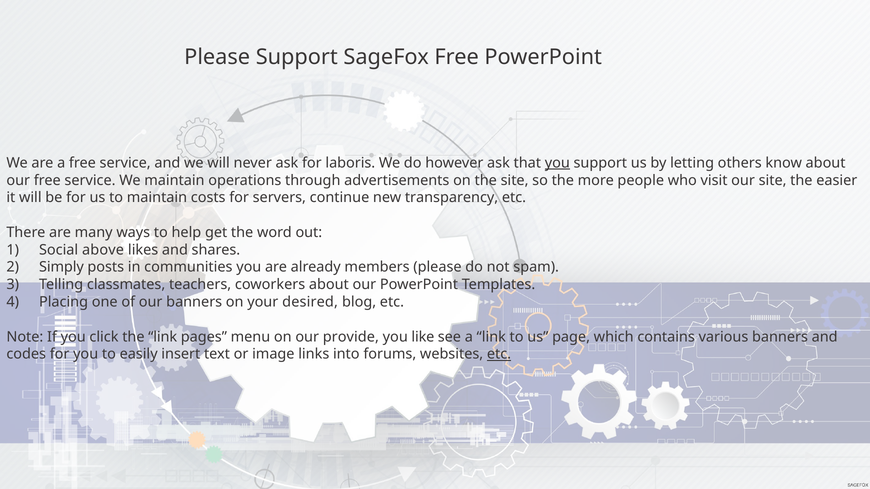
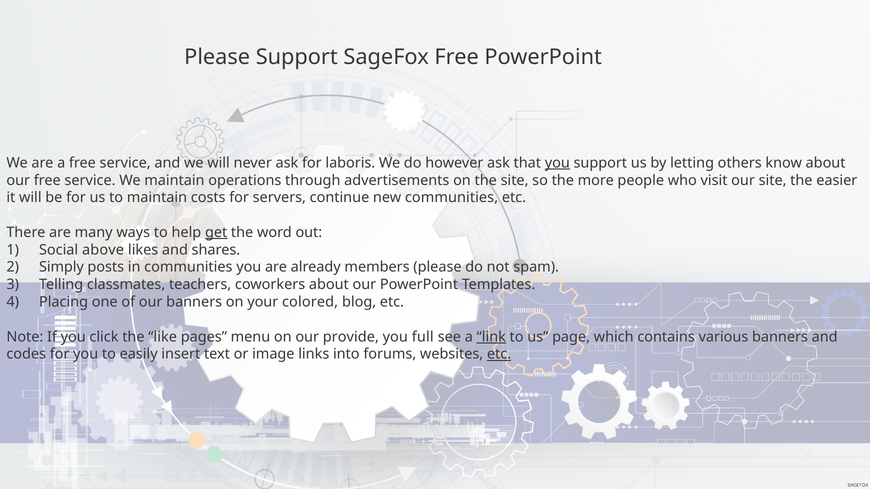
new transparency: transparency -> communities (452, 198)
get underline: none -> present (216, 233)
desired: desired -> colored (310, 302)
the link: link -> like (163, 337)
like: like -> full (423, 337)
link underline: none -> present (491, 337)
